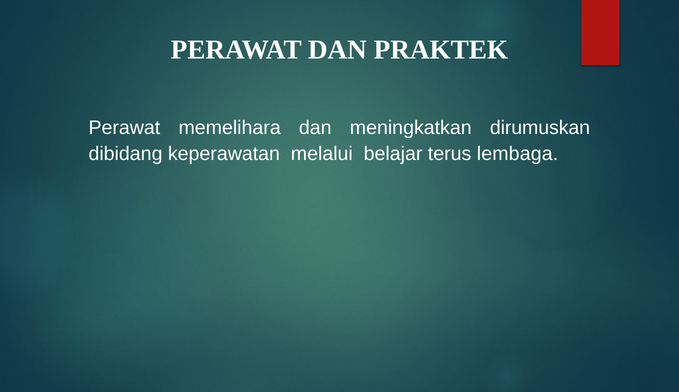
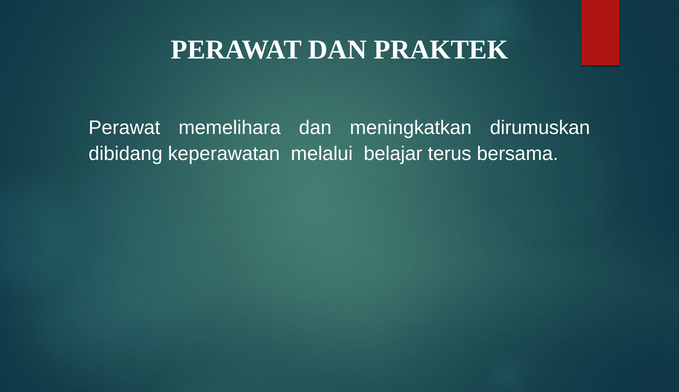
lembaga: lembaga -> bersama (518, 154)
